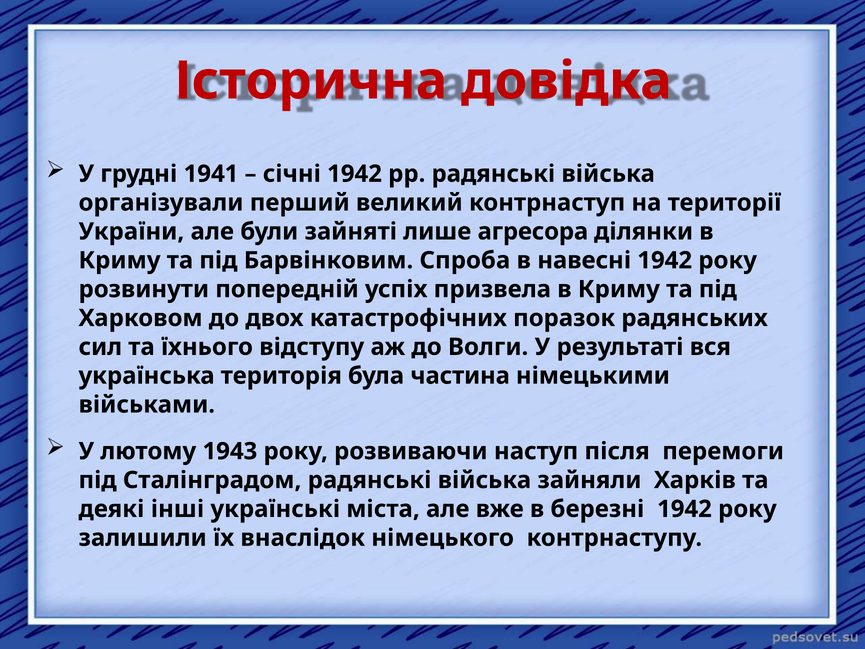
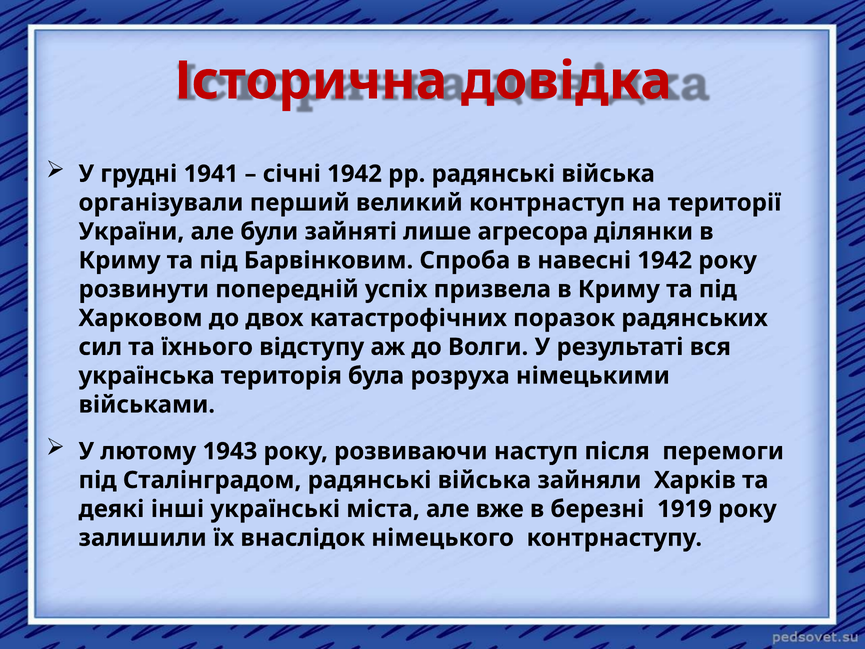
частина: частина -> розруха (460, 376)
березні 1942: 1942 -> 1919 (684, 509)
